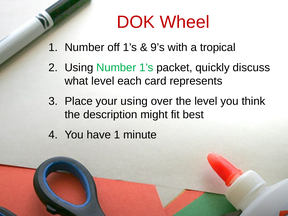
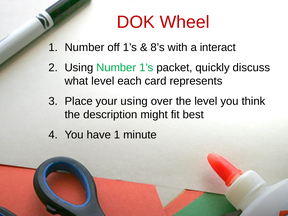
9’s: 9’s -> 8’s (158, 47)
tropical: tropical -> interact (218, 47)
